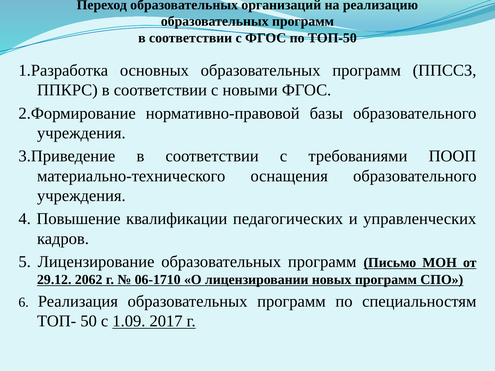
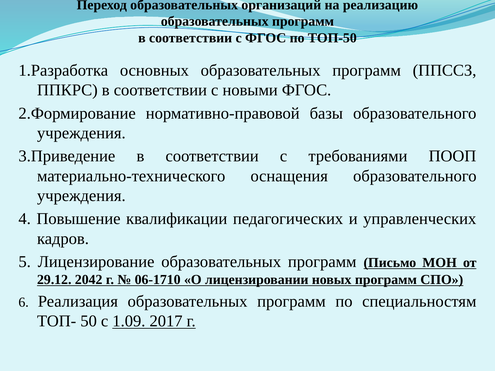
2062: 2062 -> 2042 (89, 280)
